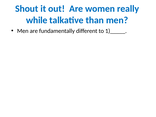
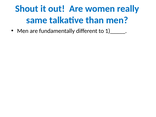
while: while -> same (37, 20)
